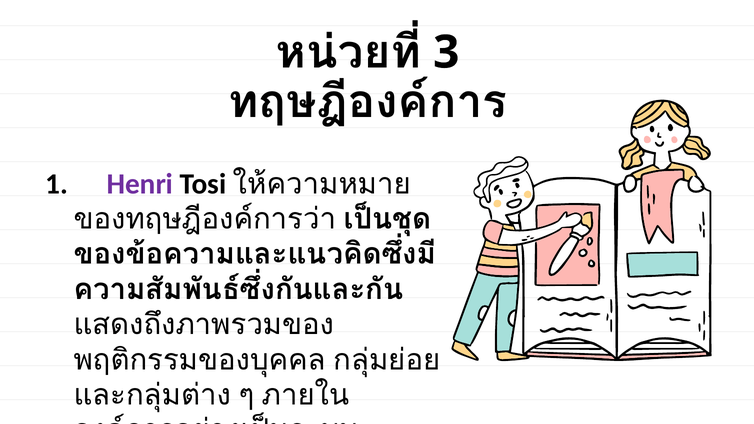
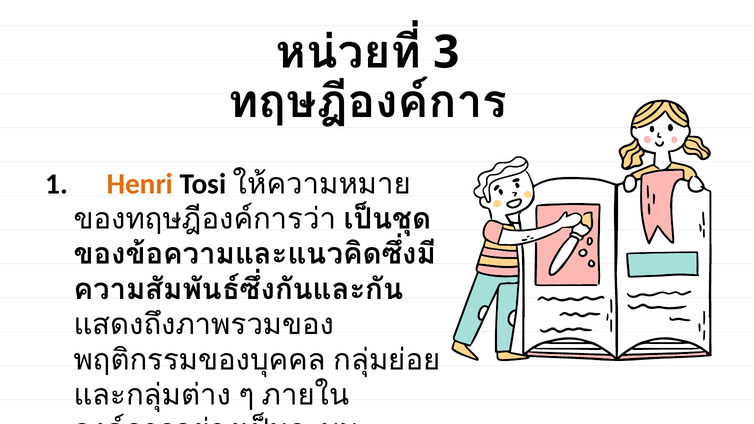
Henri colour: purple -> orange (140, 184)
